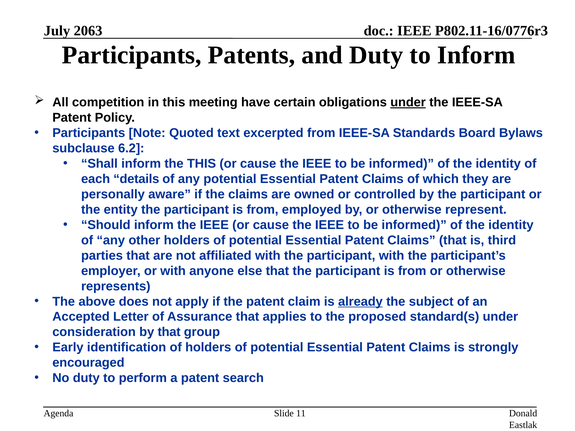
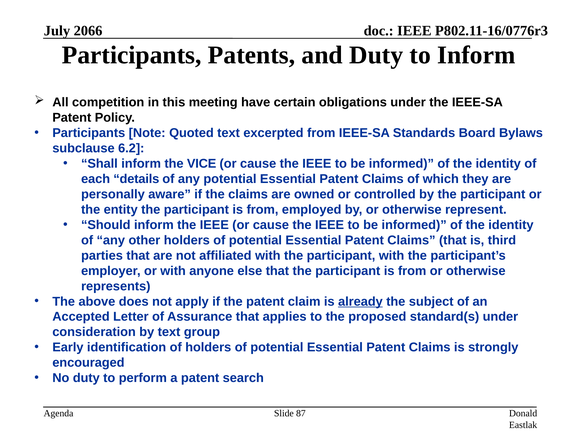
2063: 2063 -> 2066 (88, 31)
under underline: present -> none (408, 102)
the THIS: THIS -> VICE (202, 164)
by that: that -> text (169, 332)
11: 11 -> 87 (301, 414)
